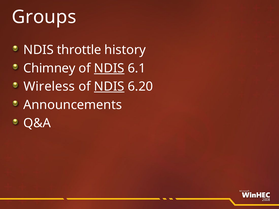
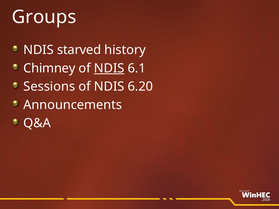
throttle: throttle -> starved (79, 50)
Wireless: Wireless -> Sessions (49, 87)
NDIS underline: present -> none (109, 87)
